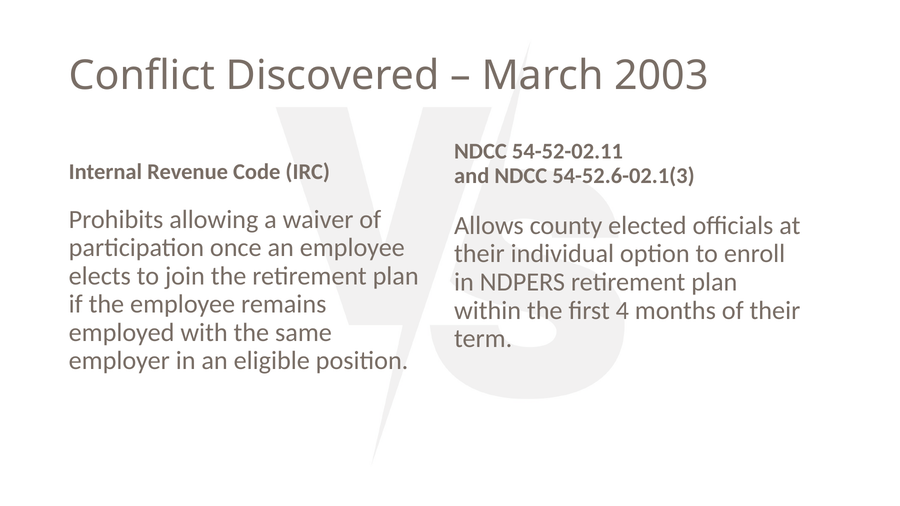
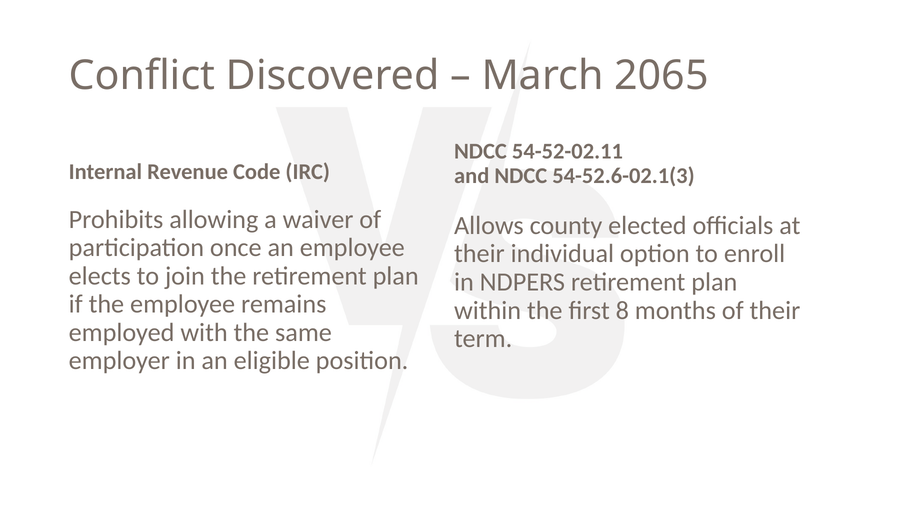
2003: 2003 -> 2065 (661, 76)
4: 4 -> 8 (622, 311)
